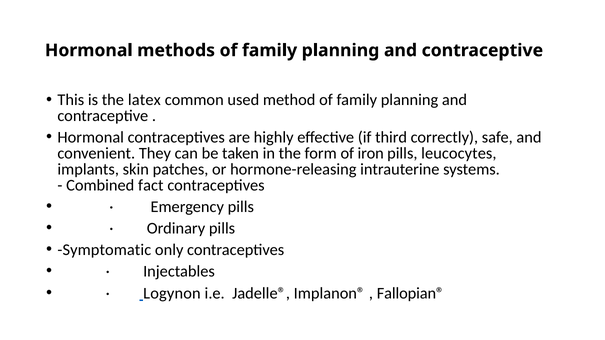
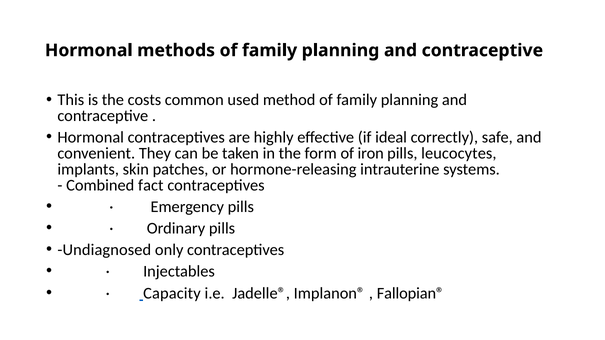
latex: latex -> costs (144, 100)
third: third -> ideal (391, 138)
Symptomatic: Symptomatic -> Undiagnosed (104, 250)
Logynon: Logynon -> Capacity (172, 294)
